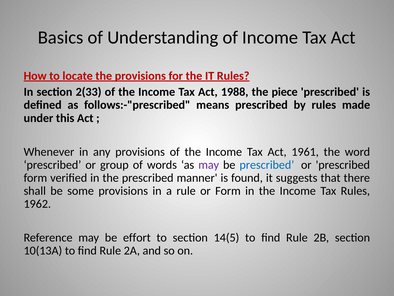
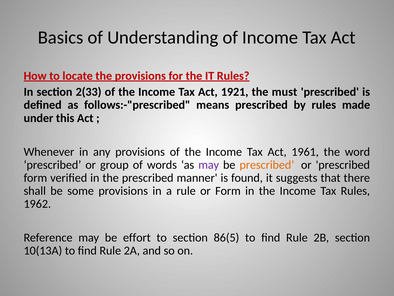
1988: 1988 -> 1921 (235, 92)
piece: piece -> must (285, 92)
prescribed colour: blue -> orange (267, 165)
14(5: 14(5 -> 86(5 (226, 237)
